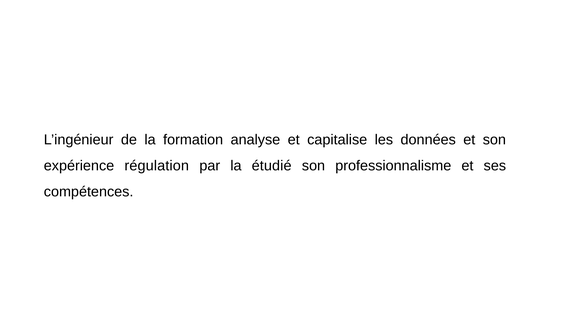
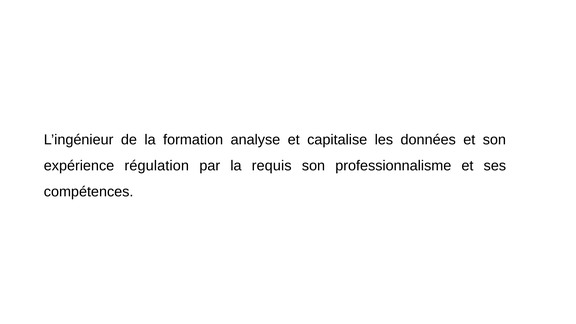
étudié: étudié -> requis (272, 166)
